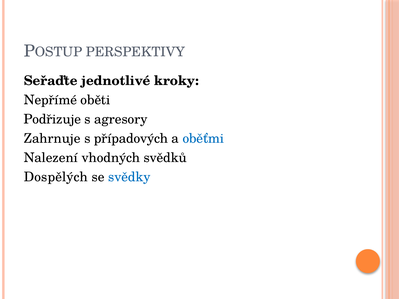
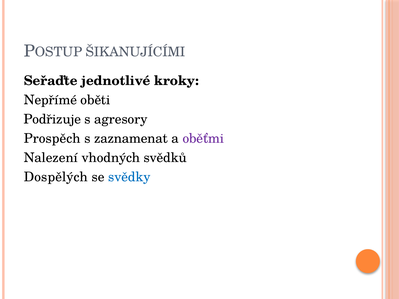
PERSPEKTIVY: PERSPEKTIVY -> ŠIKANUJÍCÍMI (136, 52)
Zahrnuje: Zahrnuje -> Prospěch (52, 139)
případových: případových -> zaznamenat (131, 139)
oběťmi colour: blue -> purple (203, 139)
